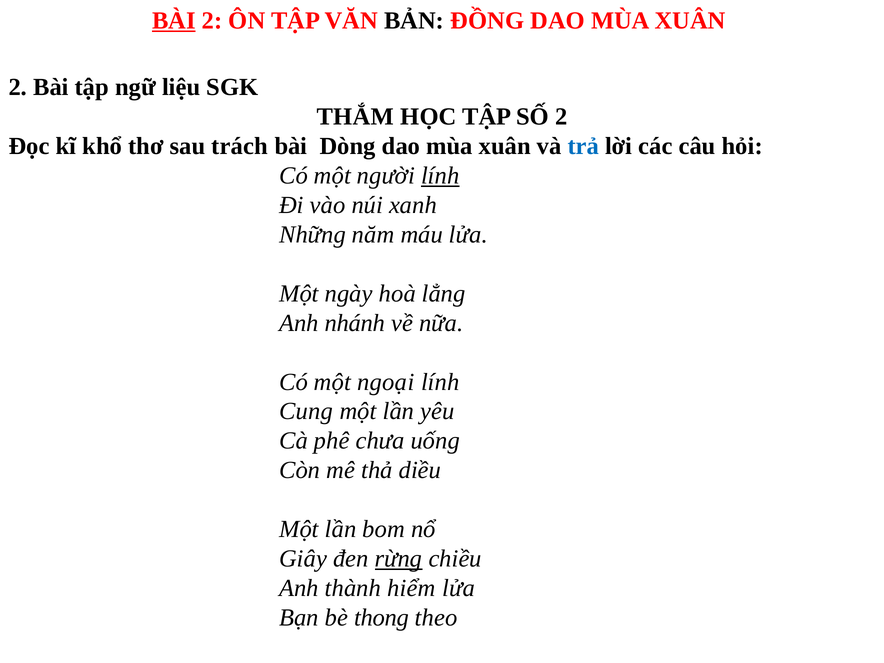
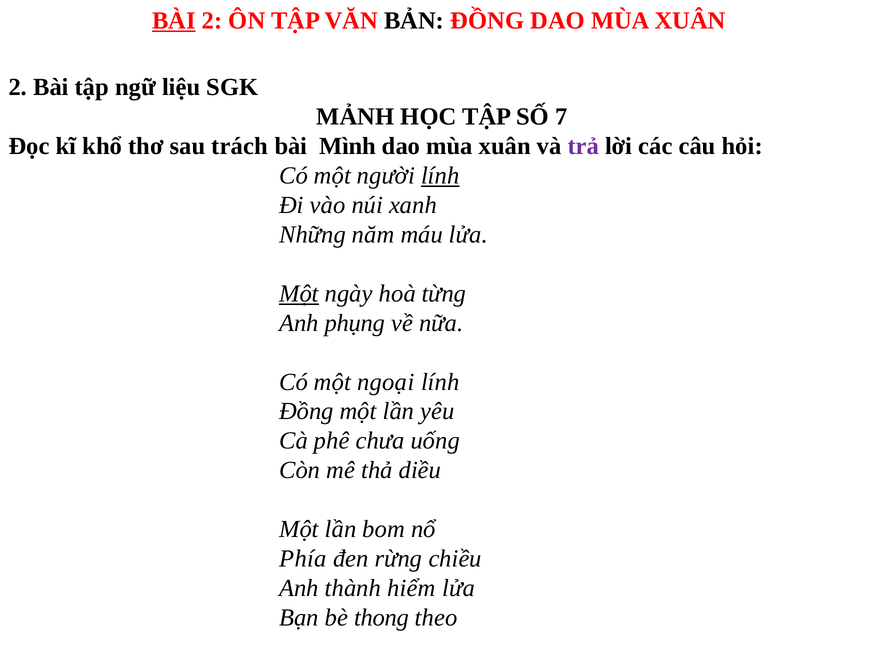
THẮM: THẮM -> MẢNH (355, 117)
SỐ 2: 2 -> 7 (561, 117)
Dòng: Dòng -> Mình (348, 146)
trả colour: blue -> purple (583, 146)
Một underline: none -> present (299, 293)
lẳng: lẳng -> từng (444, 293)
nhánh: nhánh -> phụng (355, 323)
Cung: Cung -> Đồng (306, 411)
Giây: Giây -> Phía (303, 559)
rừng underline: present -> none (399, 559)
